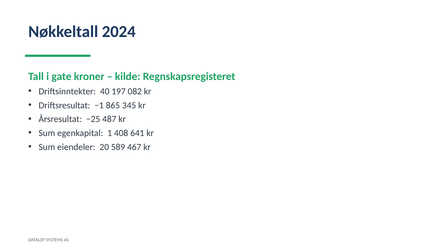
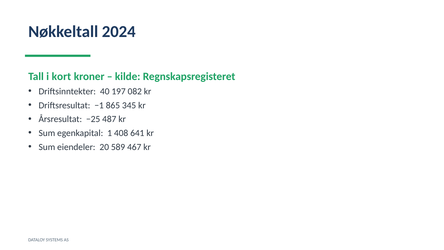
gate: gate -> kort (61, 76)
